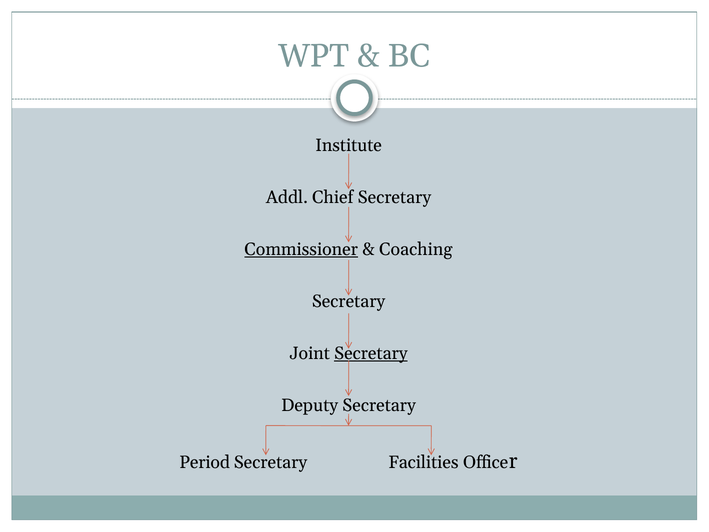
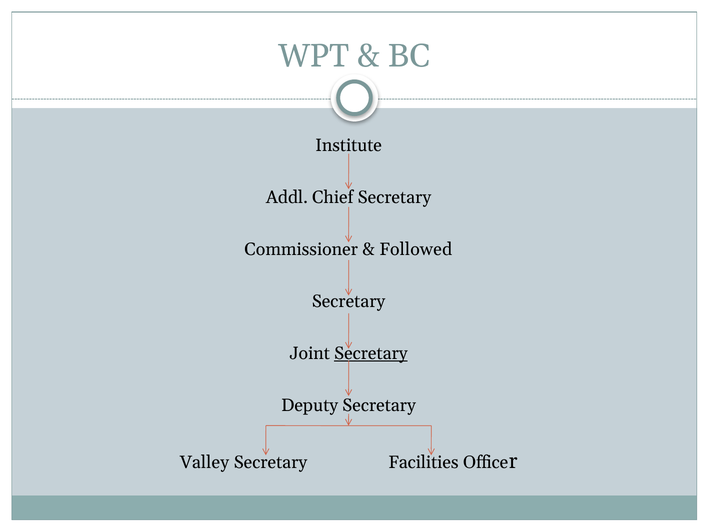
Commissioner underline: present -> none (301, 249)
Coaching: Coaching -> Followed (416, 249)
Period: Period -> Valley (205, 462)
